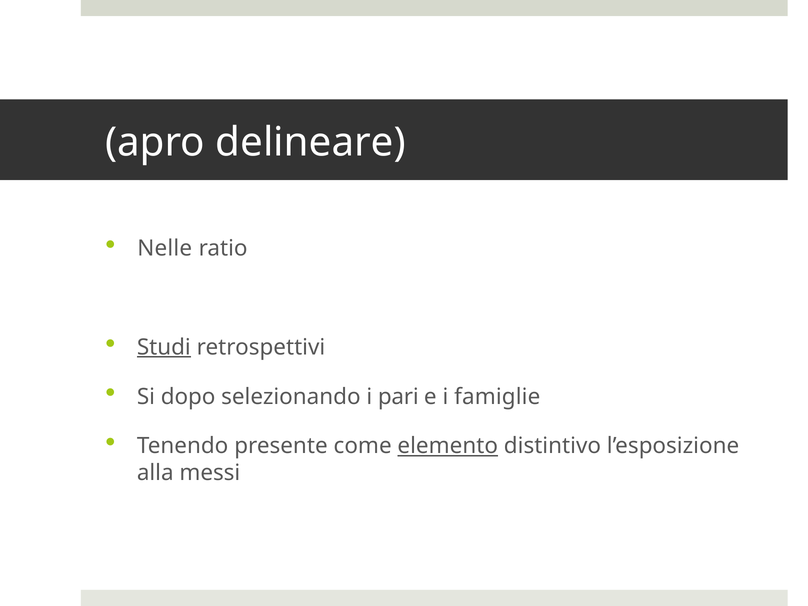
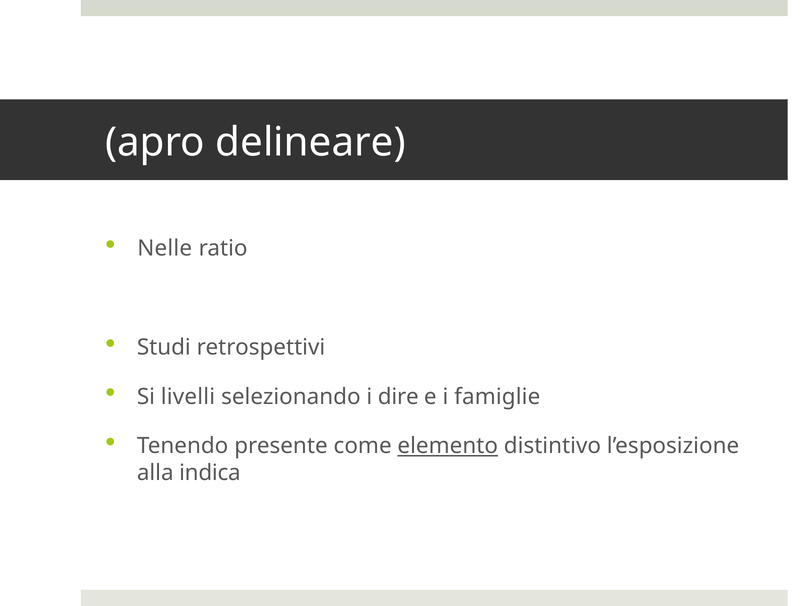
Studi underline: present -> none (164, 347)
dopo: dopo -> livelli (188, 397)
pari: pari -> dire (398, 397)
messi: messi -> indica (210, 473)
